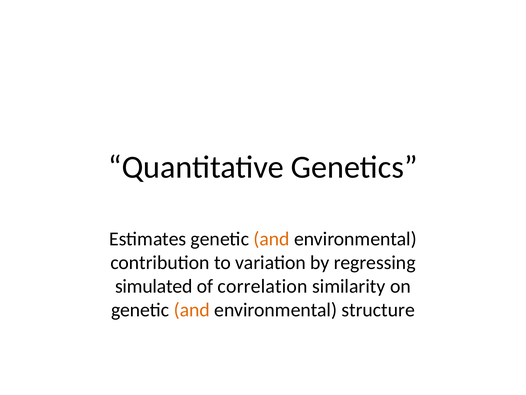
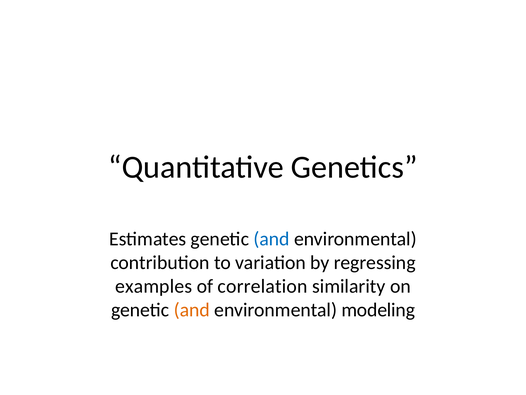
and colour: orange -> blue (272, 239)
simulated: simulated -> examples (154, 286)
structure: structure -> modeling (378, 310)
